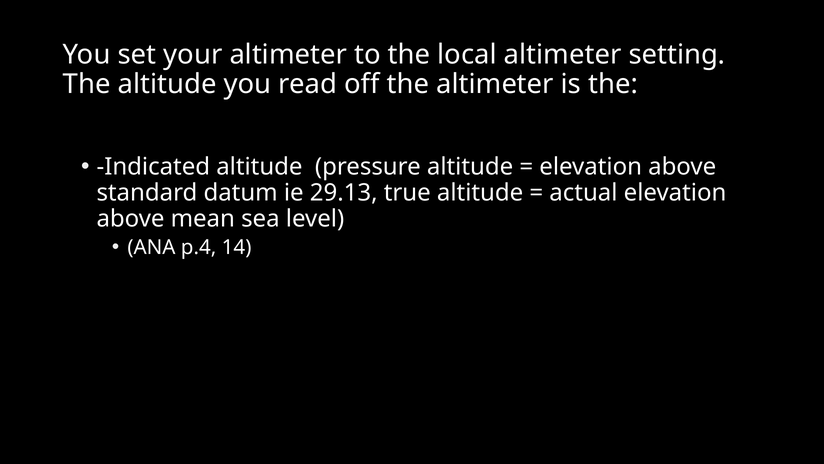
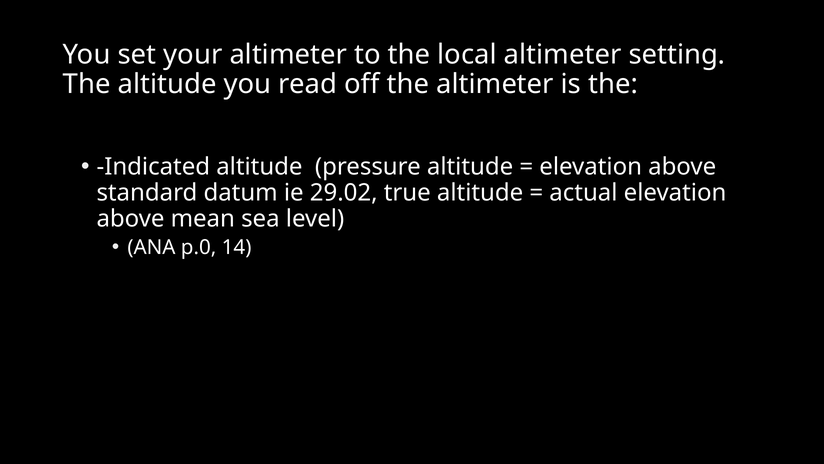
29.13: 29.13 -> 29.02 (344, 193)
p.4: p.4 -> p.0 (199, 247)
